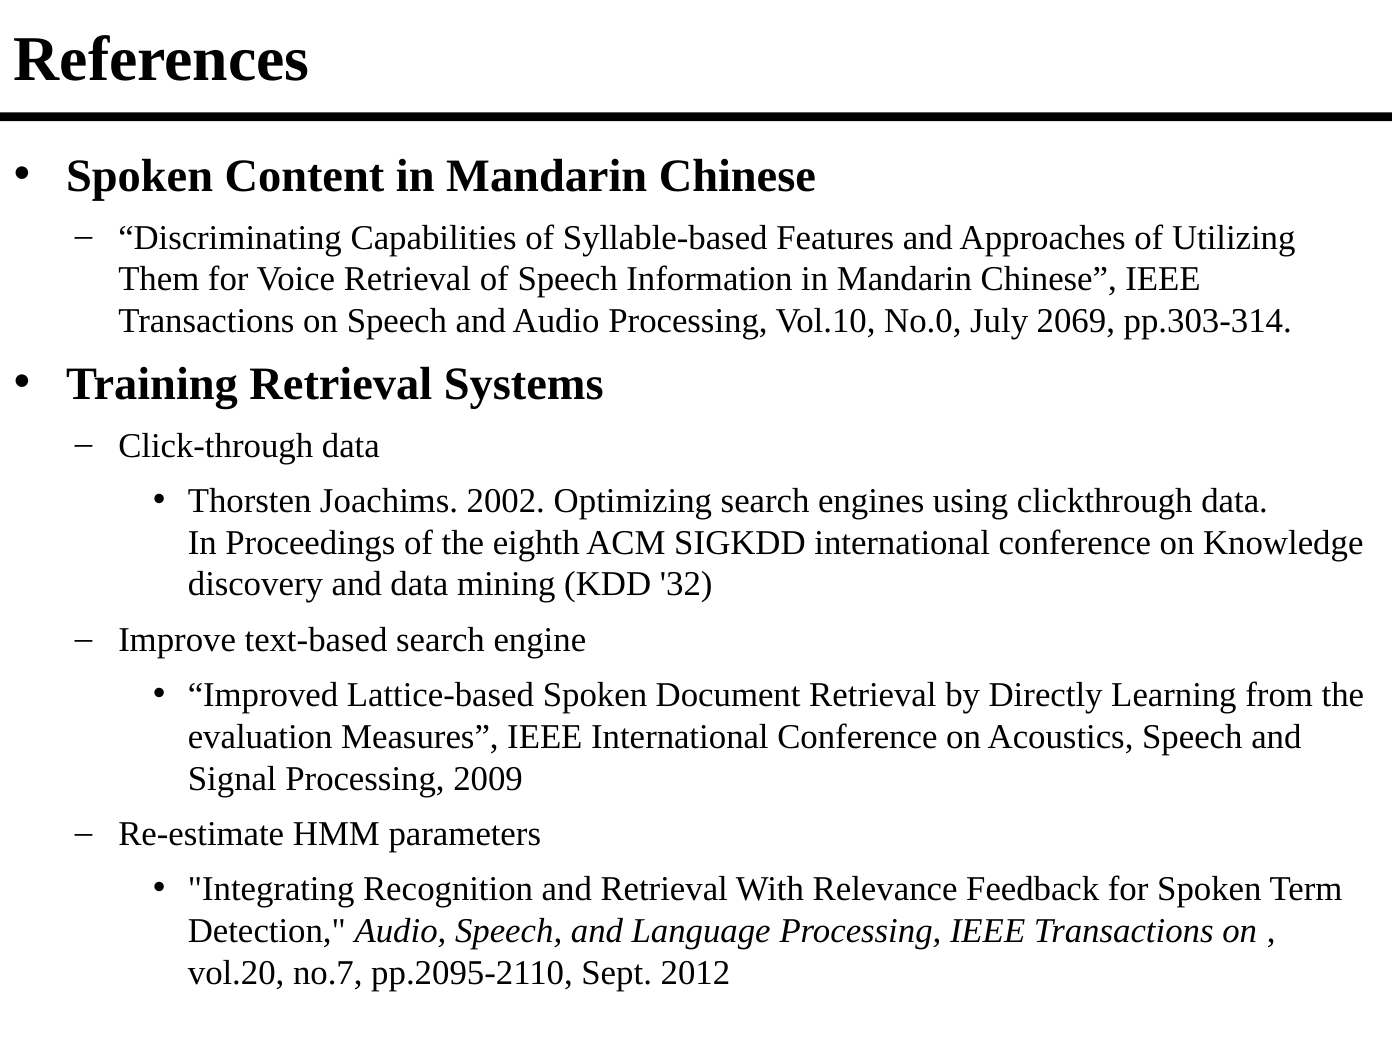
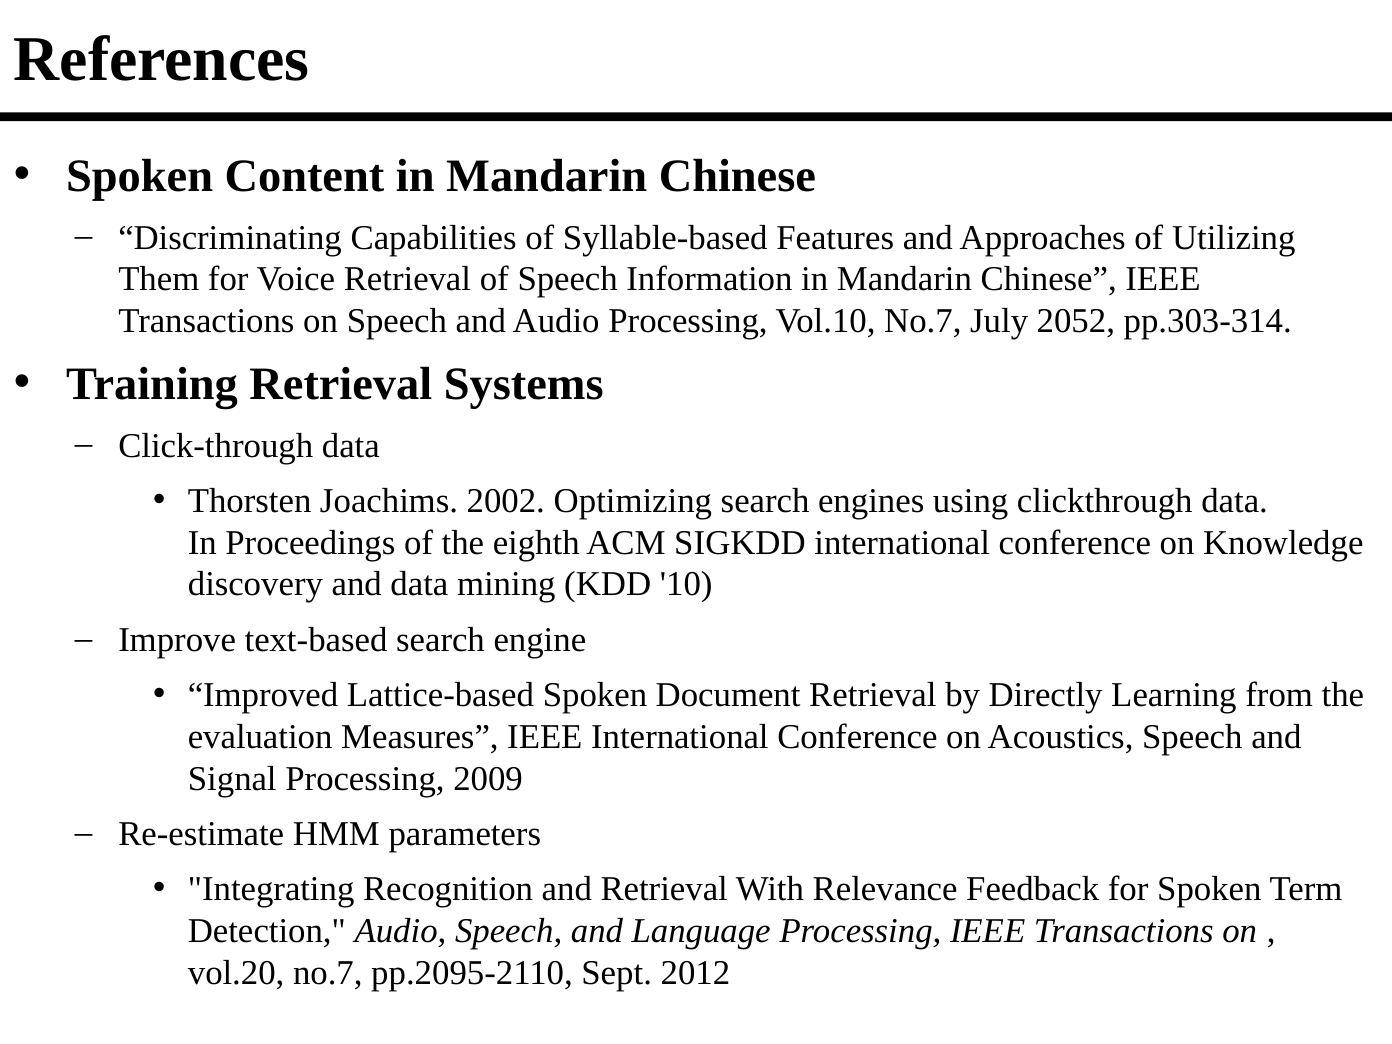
Vol.10 No.0: No.0 -> No.7 (923, 321)
2069: 2069 -> 2052 (1076, 321)
32: 32 -> 10 (686, 584)
